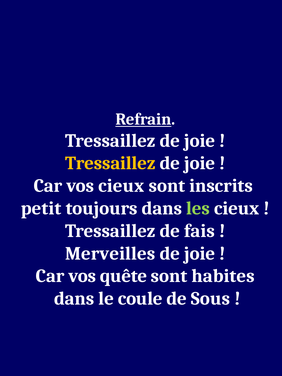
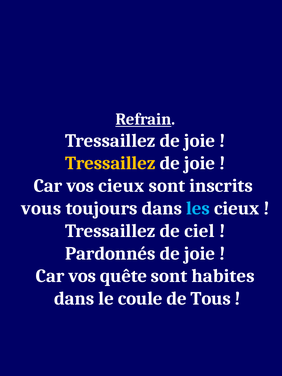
petit: petit -> vous (41, 208)
les colour: light green -> light blue (198, 208)
fais: fais -> ciel (199, 231)
Merveilles: Merveilles -> Pardonnés (110, 253)
Sous: Sous -> Tous (211, 299)
